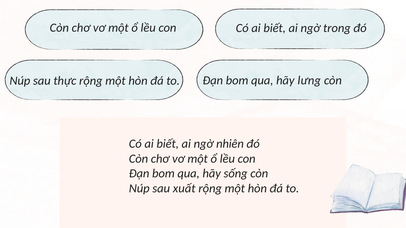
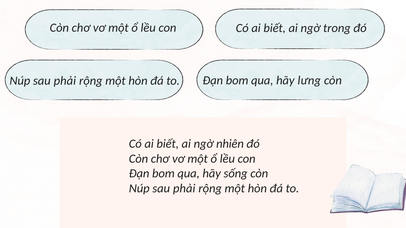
thực: thực -> phải (65, 81)
xuất: xuất -> phải (184, 189)
